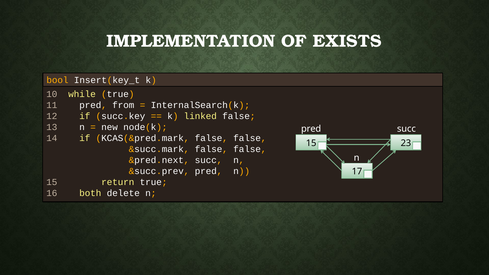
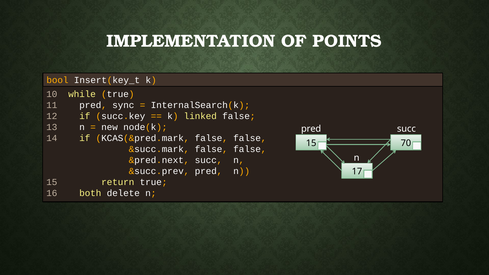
EXISTS: EXISTS -> POINTS (347, 41)
from: from -> sync (123, 105)
23: 23 -> 70 (406, 143)
